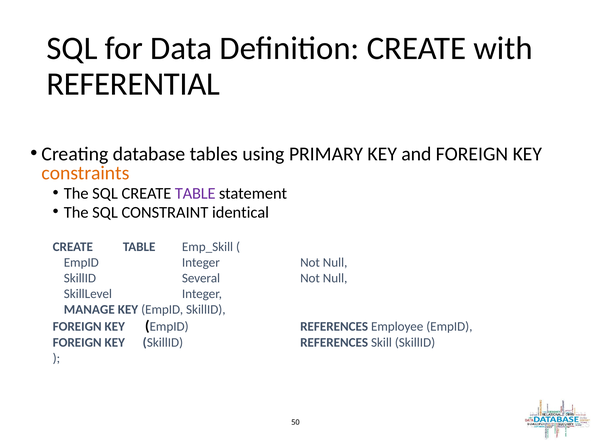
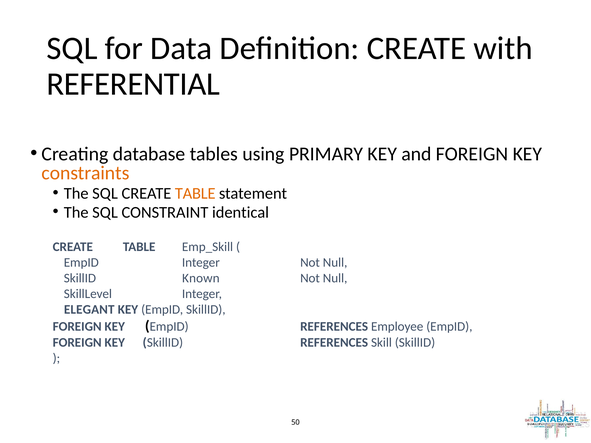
TABLE colour: purple -> orange (195, 194)
Several: Several -> Known (201, 278)
MANAGE: MANAGE -> ELEGANT (89, 310)
